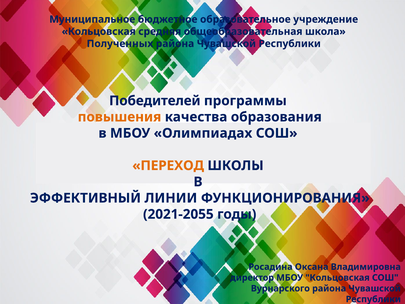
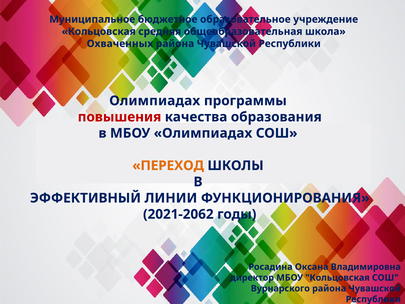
Полученных: Полученных -> Охваченных (120, 44)
Победителей: Победителей -> Олимпиадах (155, 101)
повышения colour: orange -> red (119, 117)
2021-2055: 2021-2055 -> 2021-2062 (178, 214)
